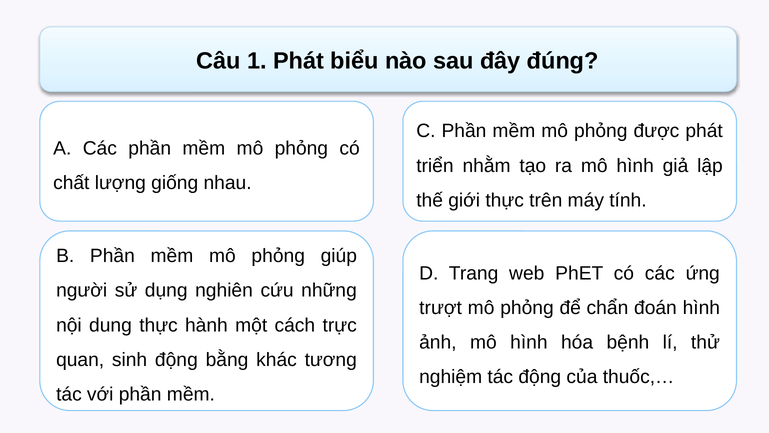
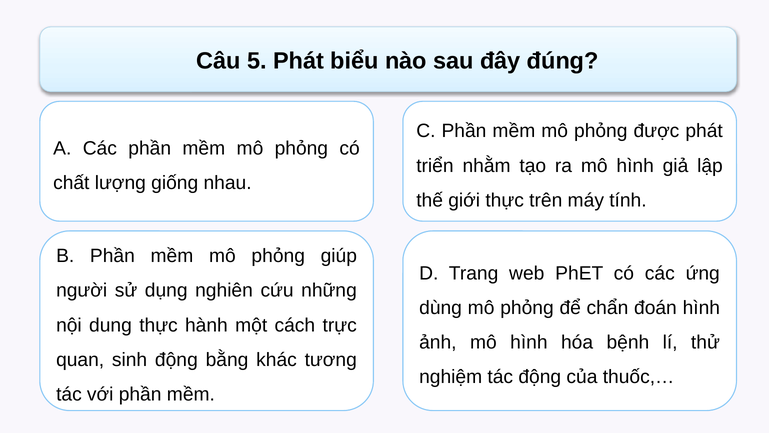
1: 1 -> 5 (257, 61)
trượt: trượt -> dùng (441, 308)
